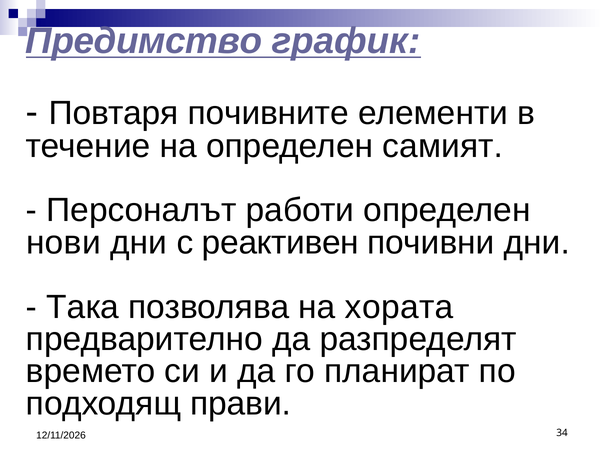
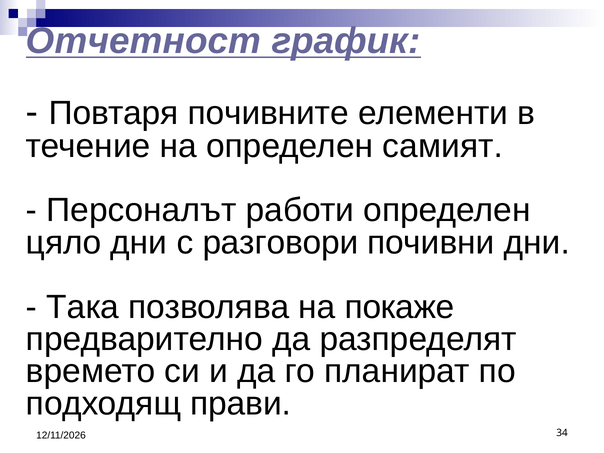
Предимство: Предимство -> Отчетност (144, 41)
нови: нови -> цяло (64, 243)
реактивен: реактивен -> разговори (280, 243)
хората: хората -> покаже (400, 307)
